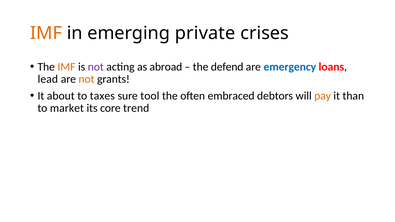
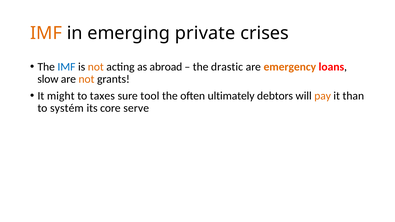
IMF colour: orange -> blue (66, 67)
not colour: purple -> orange (96, 67)
defend: defend -> drastic (227, 67)
emergency colour: blue -> orange (290, 67)
lead: lead -> slow (48, 79)
about: about -> might (61, 96)
embraced: embraced -> ultimately (231, 96)
market: market -> systém (67, 108)
trend: trend -> serve (136, 108)
